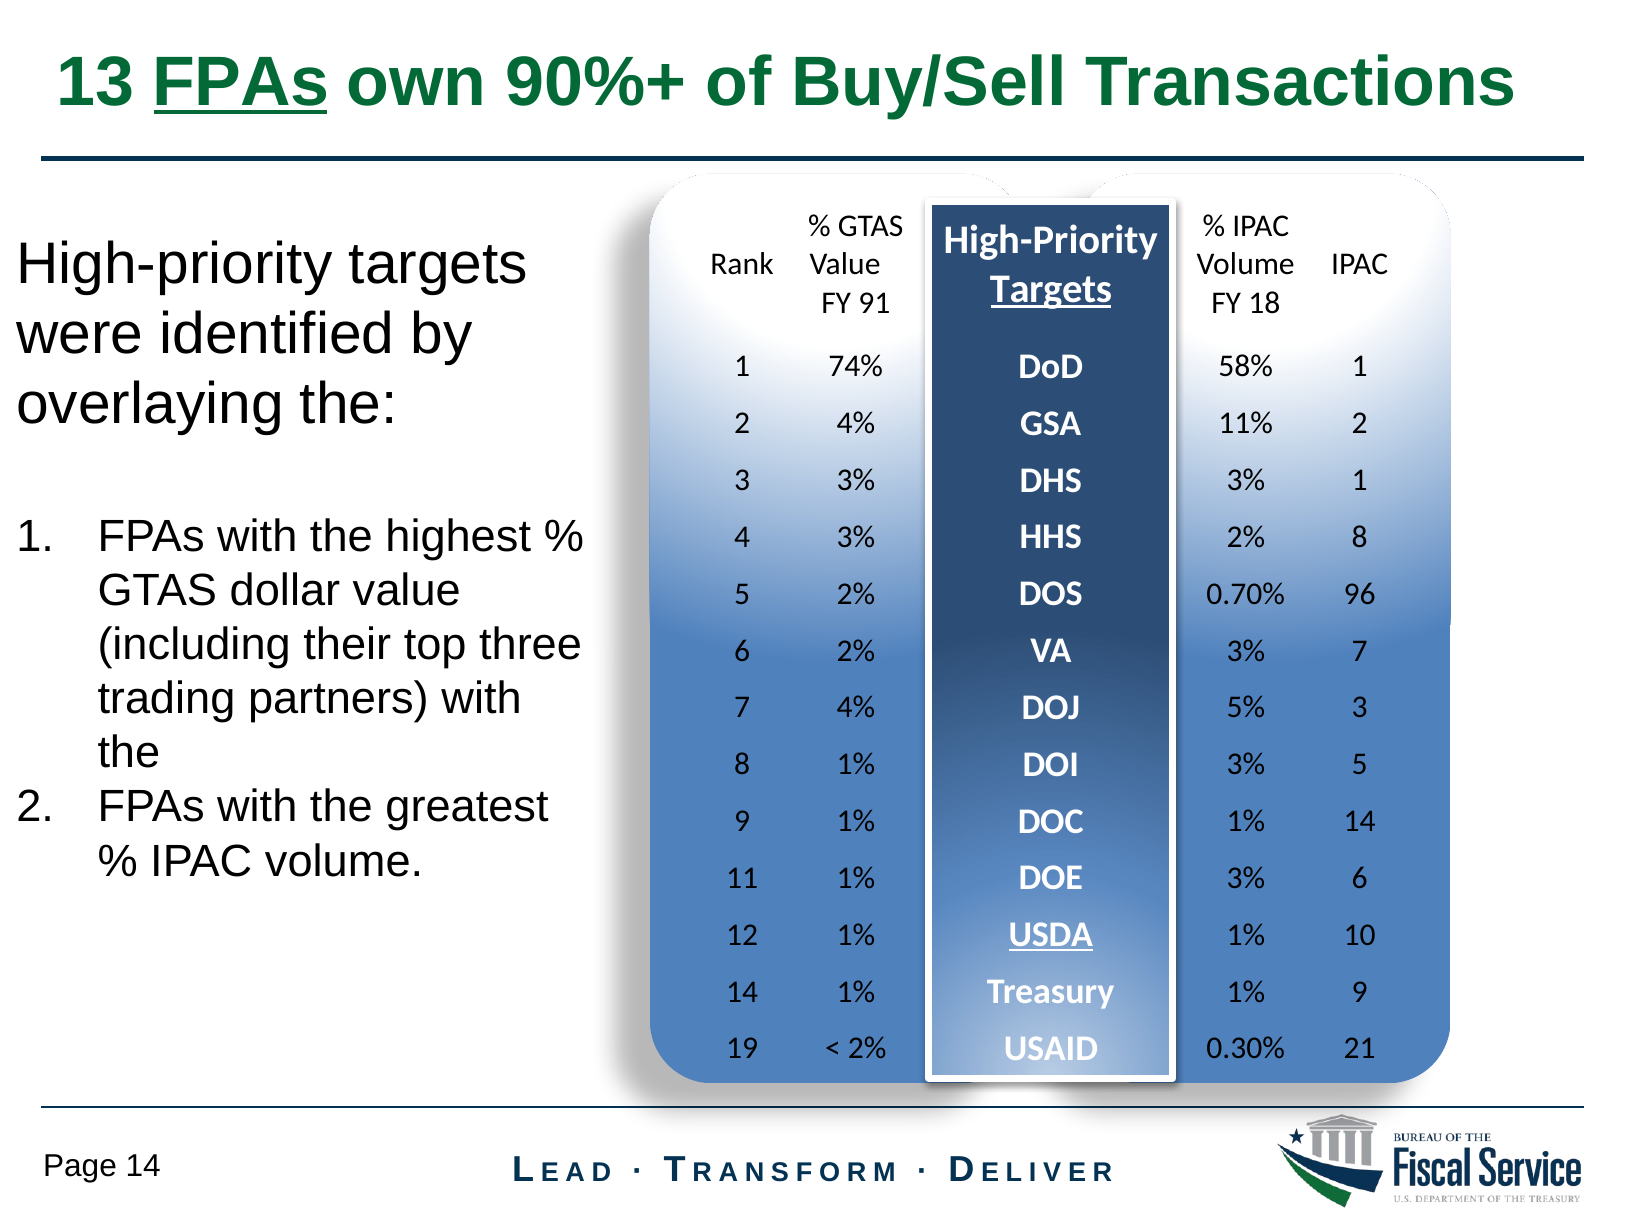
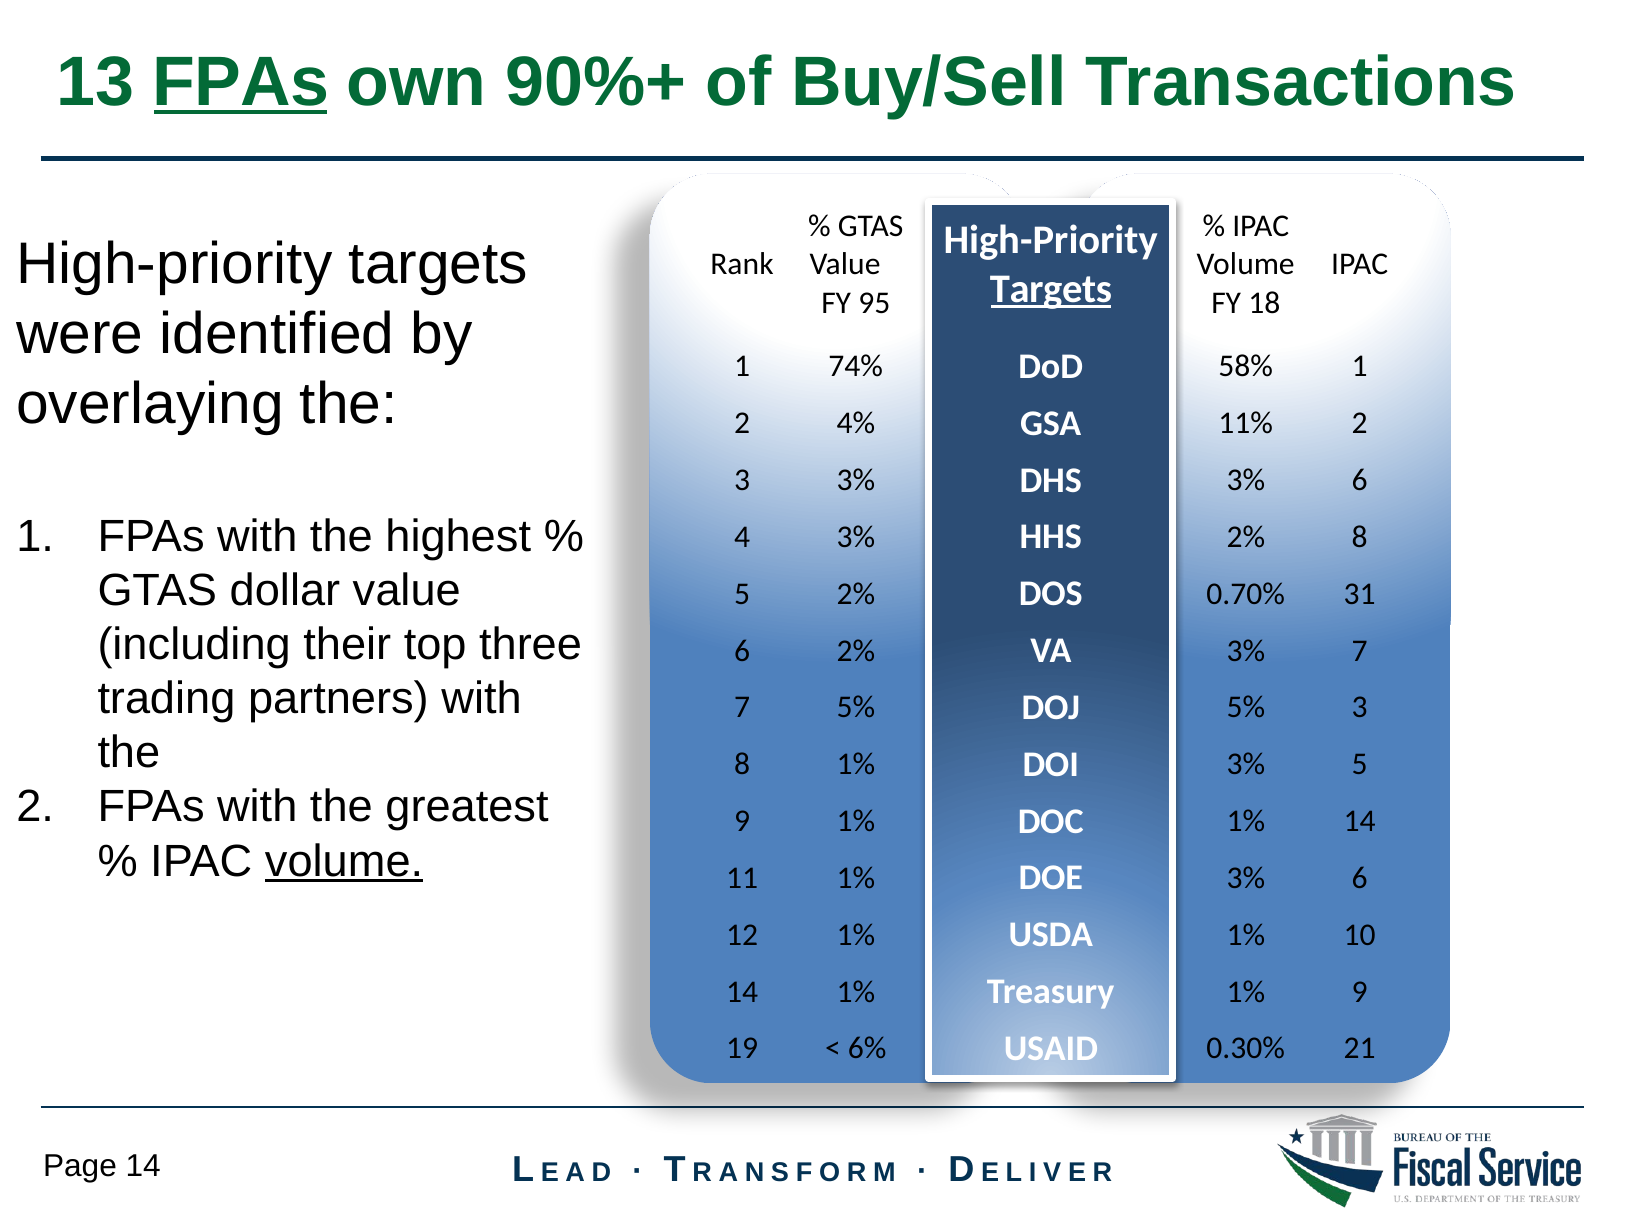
91: 91 -> 95 (874, 303)
DHS 3% 1: 1 -> 6 (1360, 480)
96: 96 -> 31 (1360, 594)
7 4%: 4% -> 5% (856, 708)
volume underline: none -> present (344, 862)
USDA underline: present -> none (1051, 935)
2%: 2% -> 6% (867, 1049)
